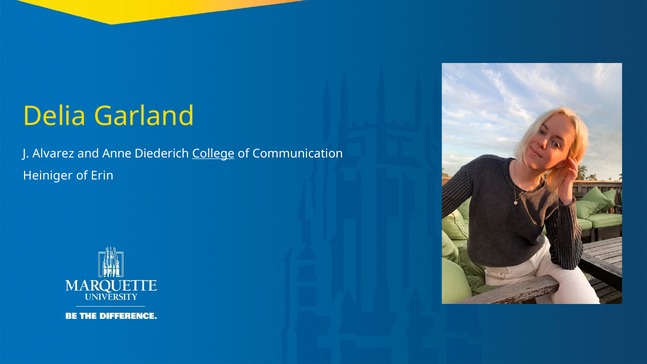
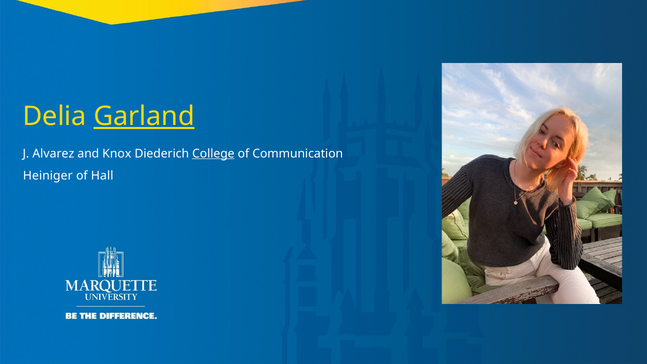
Garland underline: none -> present (144, 116)
Anne: Anne -> Knox (117, 154)
Erin: Erin -> Hall (102, 176)
